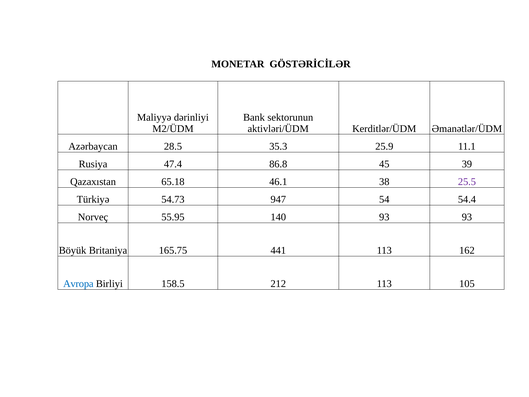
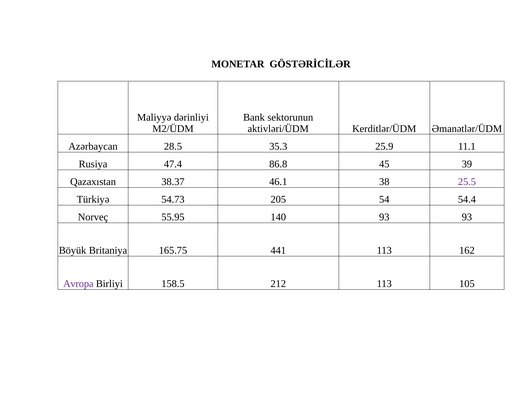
65.18: 65.18 -> 38.37 (173, 182)
947: 947 -> 205 (278, 199)
Avropa colour: blue -> purple (78, 284)
